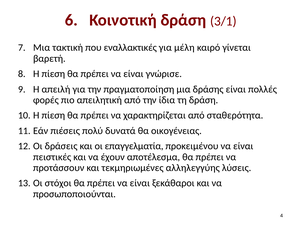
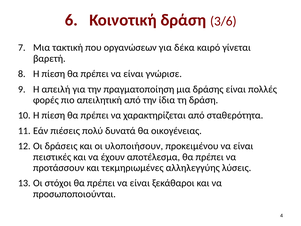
3/1: 3/1 -> 3/6 (223, 21)
εναλλακτικές: εναλλακτικές -> οργανώσεων (130, 48)
μέλη: μέλη -> δέκα (184, 48)
επαγγελματία: επαγγελματία -> υλοποιήσουν (134, 146)
